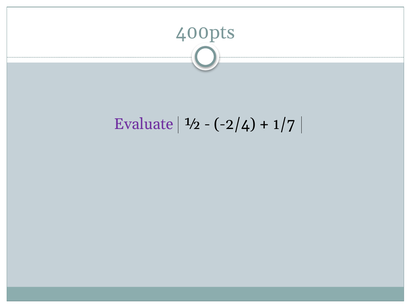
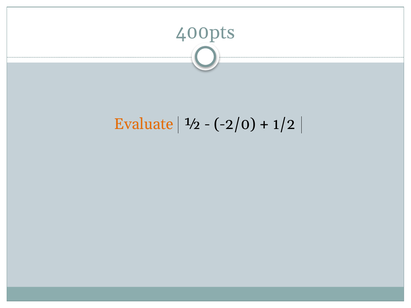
Evaluate colour: purple -> orange (144, 124)
-2/4: -2/4 -> -2/0 (235, 124)
1/7: 1/7 -> 1/2 (284, 124)
